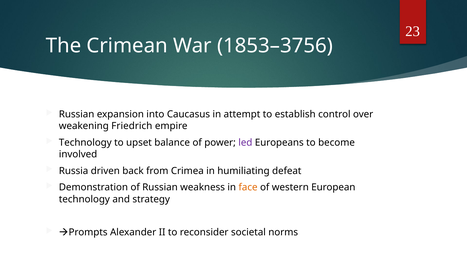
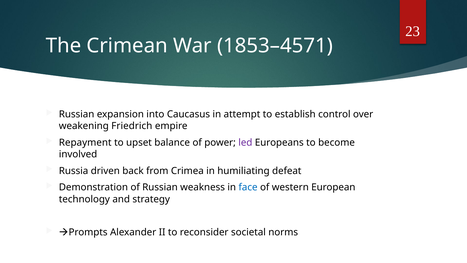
1853–3756: 1853–3756 -> 1853–4571 (275, 46)
Technology: Technology -> Repayment (85, 142)
face colour: orange -> blue (248, 187)
